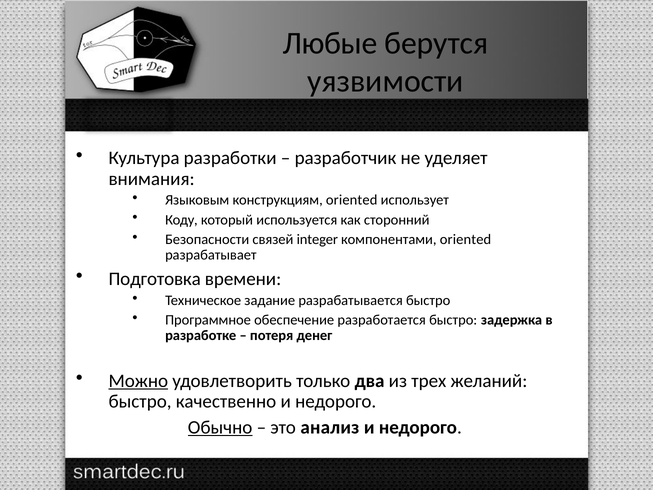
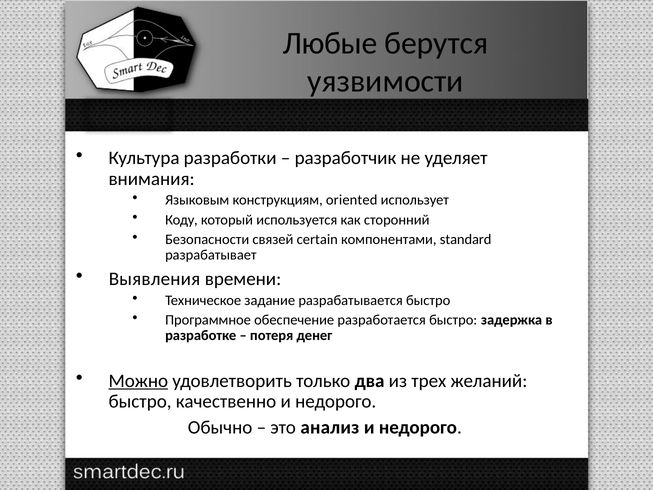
integer: integer -> certain (317, 239)
компонентами oriented: oriented -> standard (466, 239)
Подготовка: Подготовка -> Выявления (154, 279)
Обычно underline: present -> none (220, 427)
